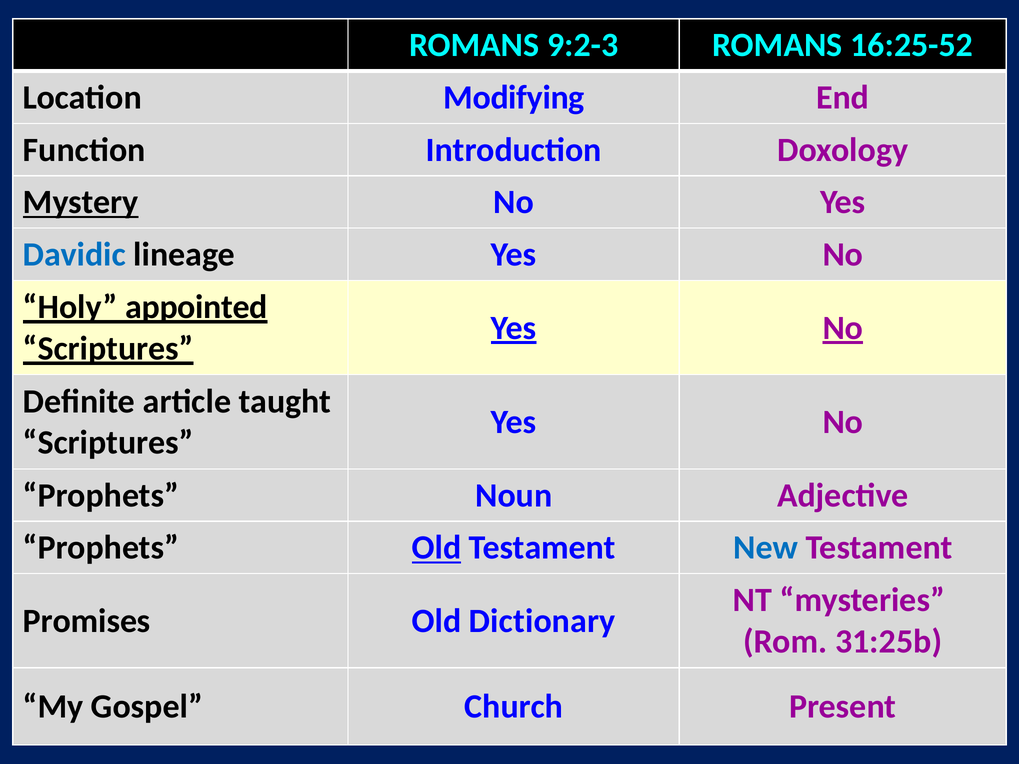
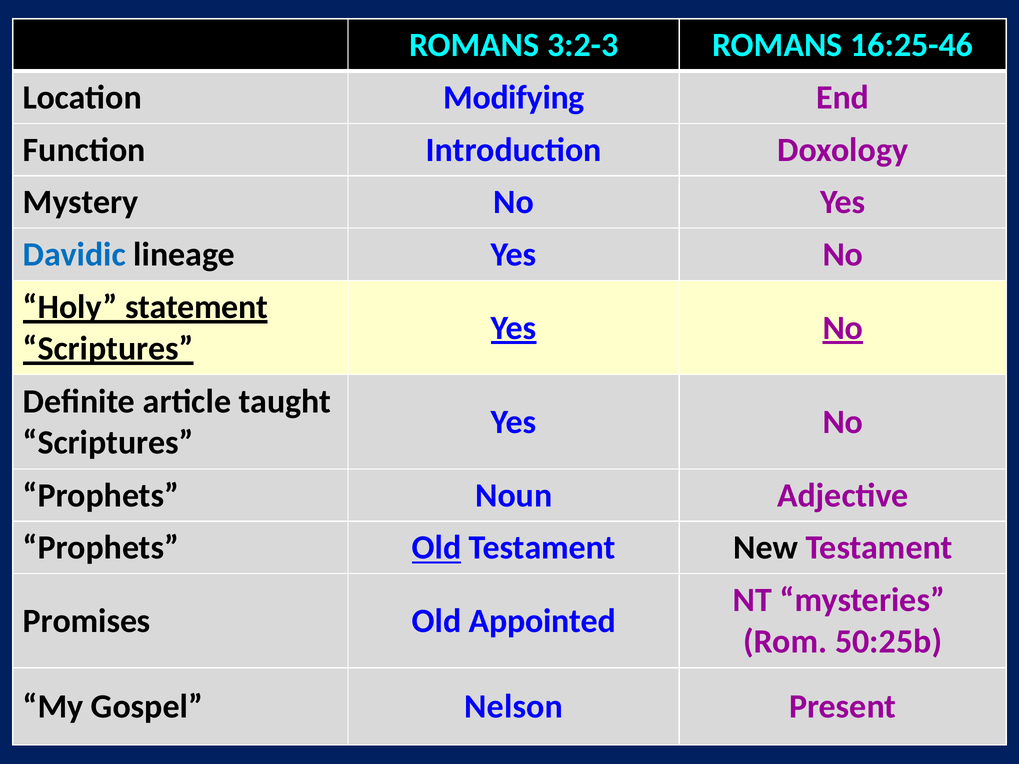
9:2-3: 9:2-3 -> 3:2-3 (583, 45)
16:25-52: 16:25-52 -> 16:25-46 (912, 45)
Mystery underline: present -> none (81, 202)
appointed: appointed -> statement (196, 307)
New colour: blue -> black (766, 548)
Dictionary: Dictionary -> Appointed (542, 621)
31:25b: 31:25b -> 50:25b (889, 642)
Church: Church -> Nelson (514, 707)
